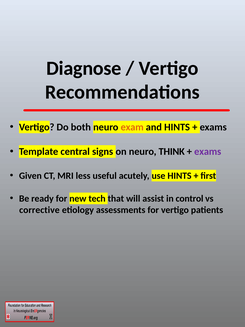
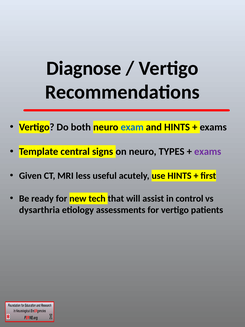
exam colour: orange -> blue (132, 127)
THINK: THINK -> TYPES (172, 151)
corrective: corrective -> dysarthria (39, 210)
